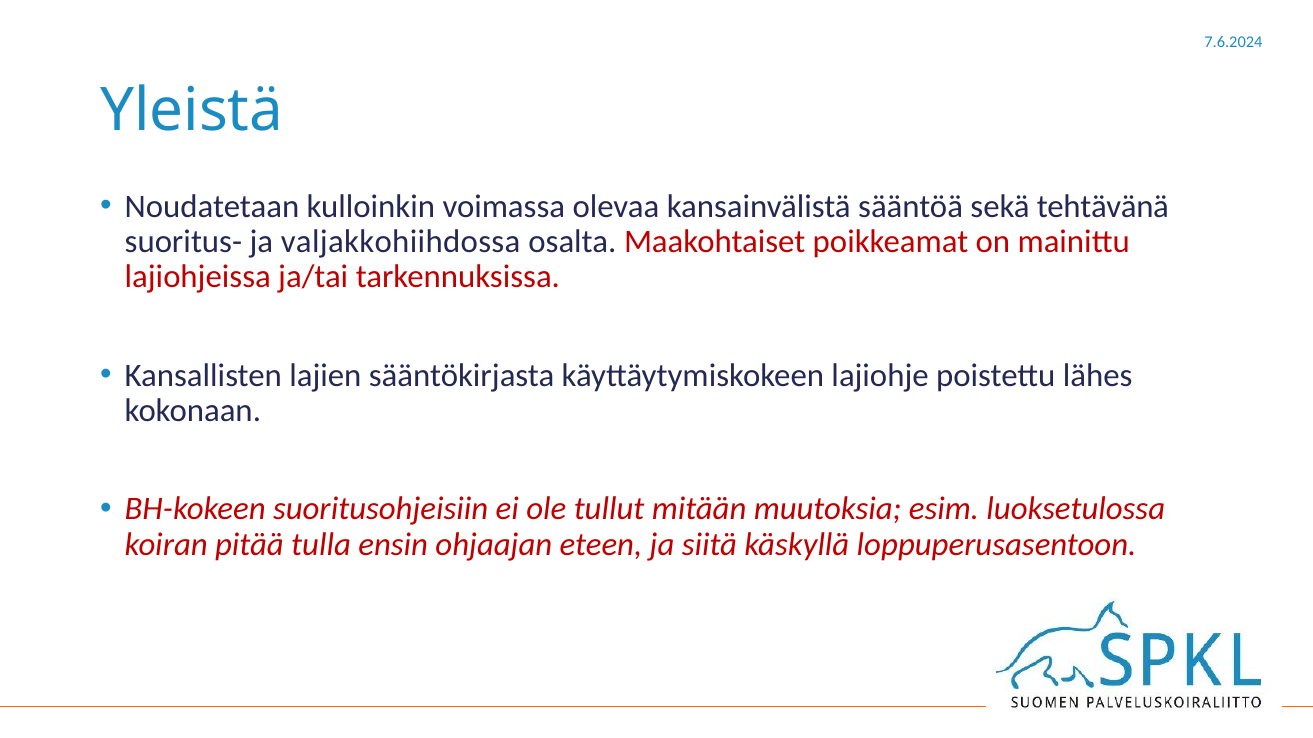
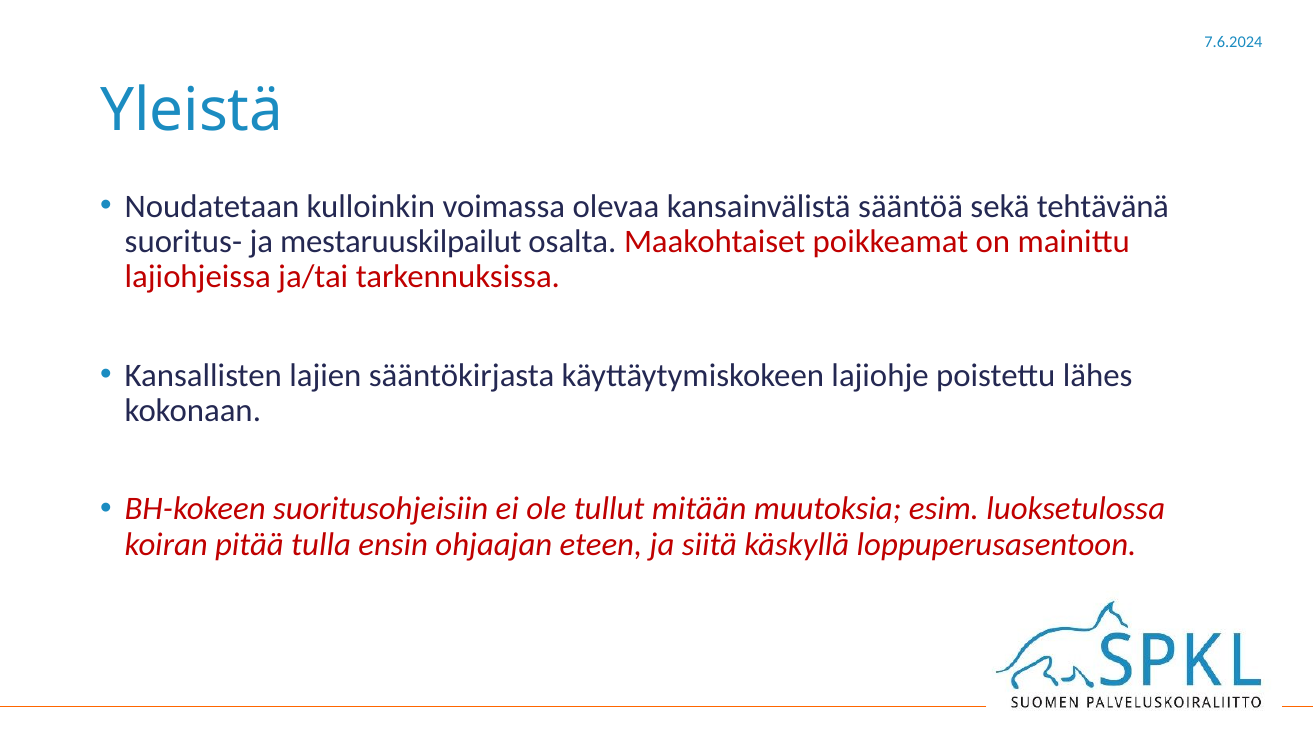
valjakkohiihdossa: valjakkohiihdossa -> mestaruuskilpailut (401, 242)
